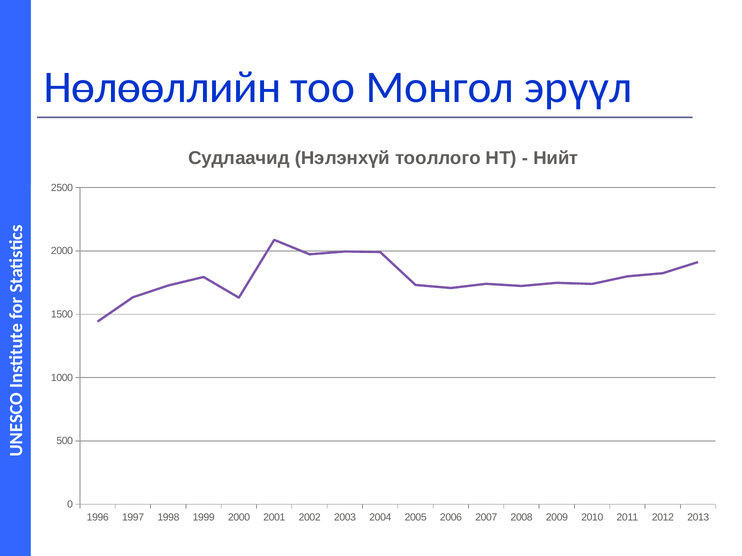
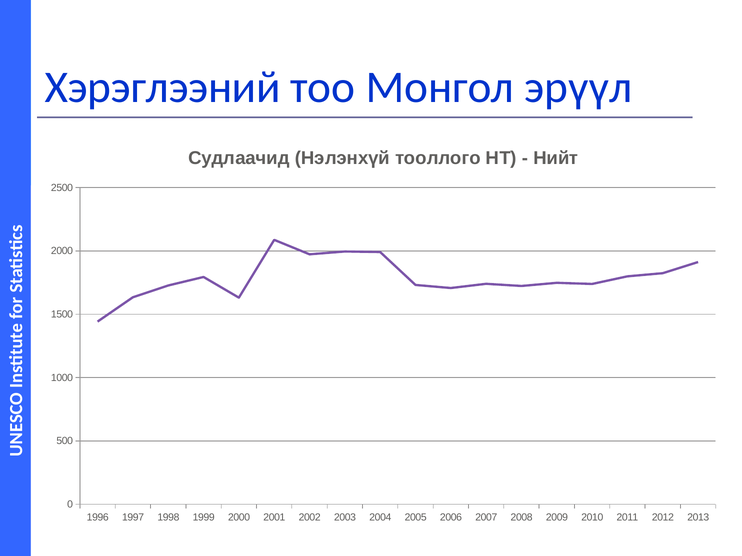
Нөлөөллийн: Нөлөөллийн -> Хэрэглээний (163, 87)
